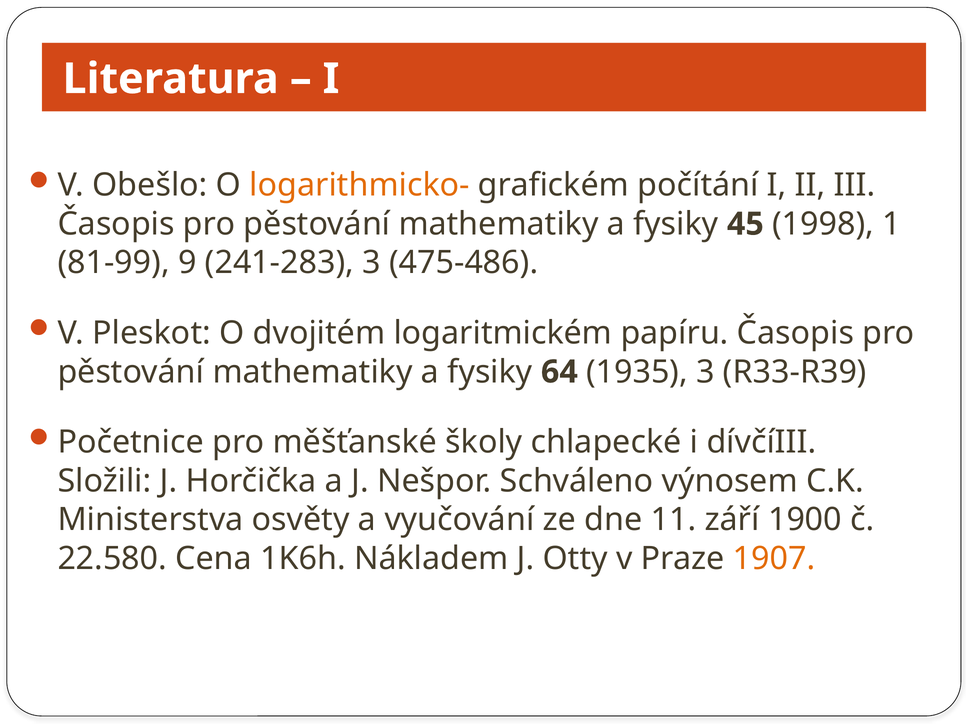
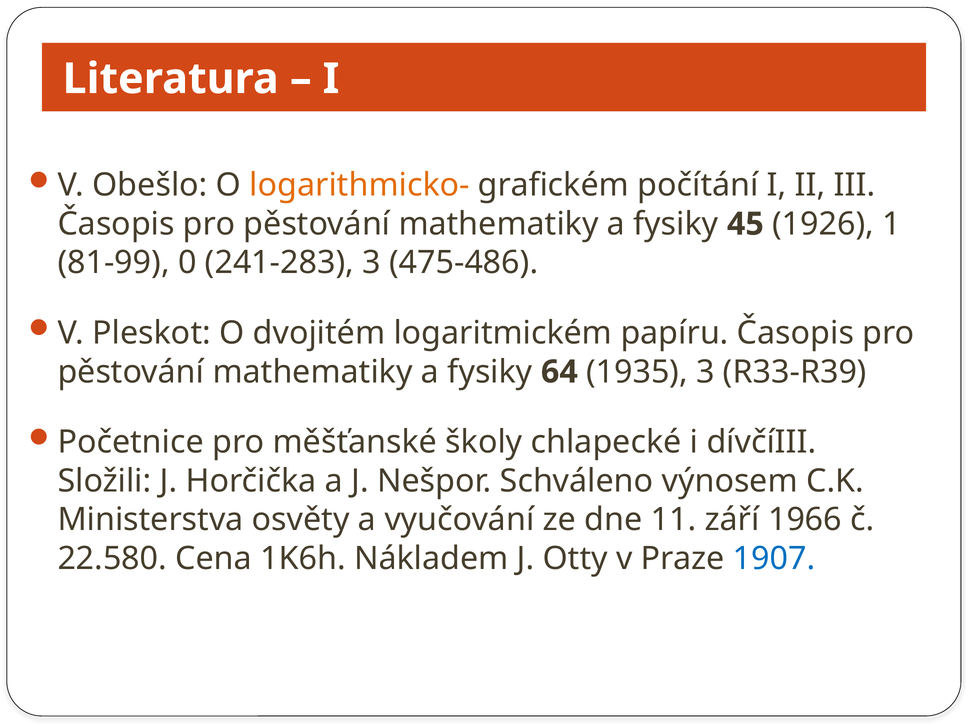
1998: 1998 -> 1926 (823, 224)
9: 9 -> 0 (187, 263)
1900: 1900 -> 1966 (805, 520)
1907 colour: orange -> blue (774, 558)
